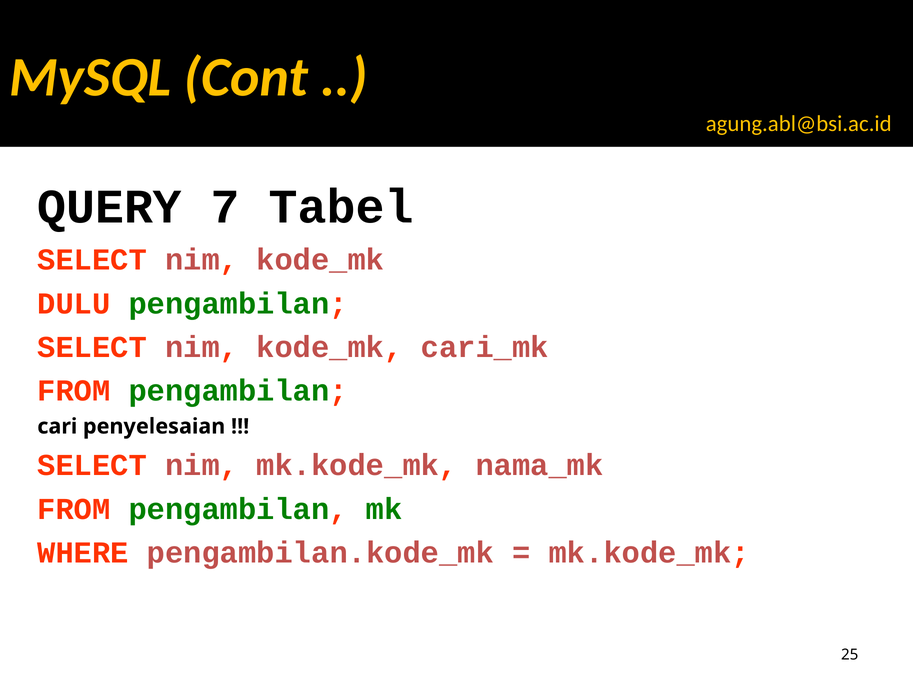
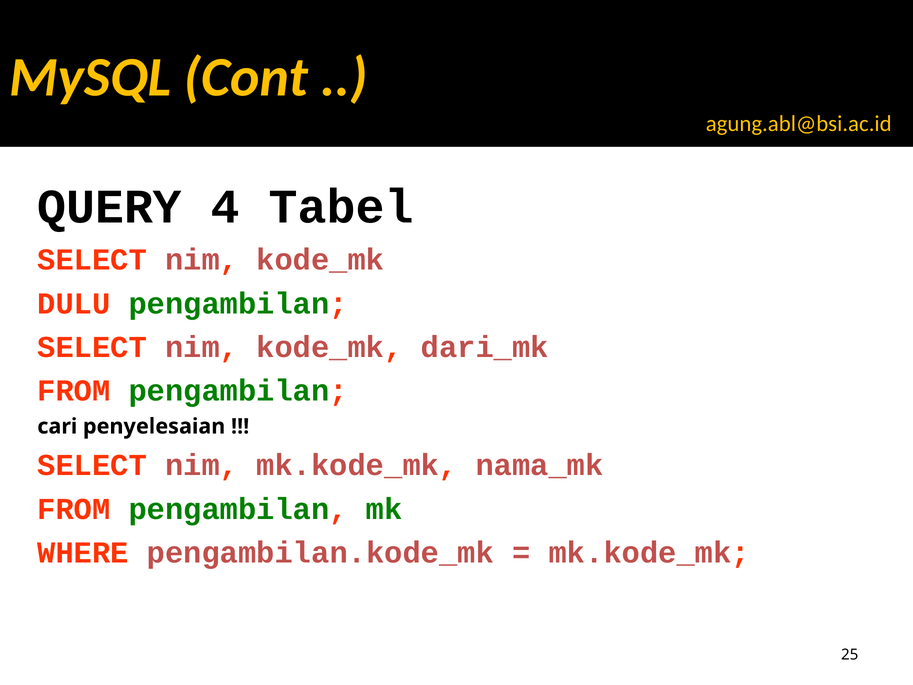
7: 7 -> 4 (225, 207)
cari_mk: cari_mk -> dari_mk (485, 347)
